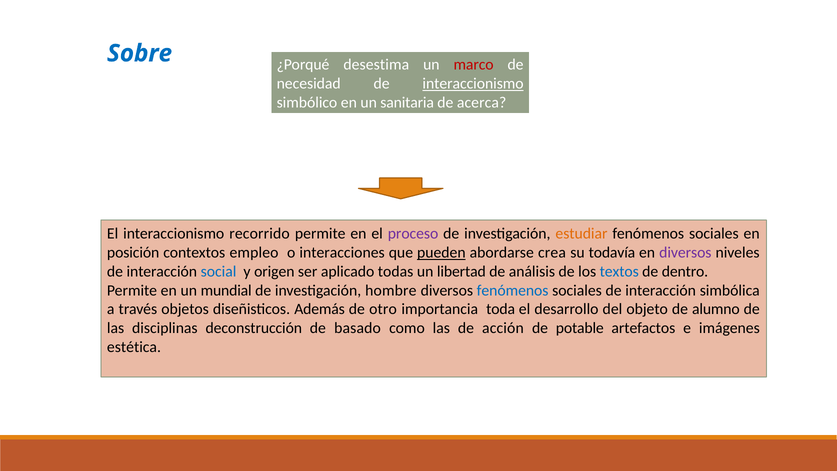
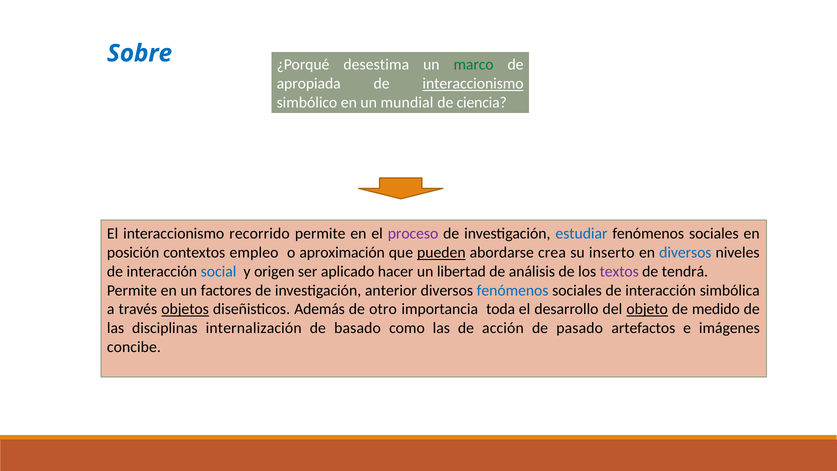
marco colour: red -> green (474, 65)
necesidad: necesidad -> apropiada (309, 84)
sanitaria: sanitaria -> mundial (407, 102)
acerca: acerca -> ciencia (482, 102)
estudiar colour: orange -> blue (581, 234)
interacciones: interacciones -> aproximación (342, 253)
todavía: todavía -> inserto (612, 253)
diversos colour: purple -> blue (685, 253)
todas: todas -> hacer (396, 271)
textos colour: blue -> purple (619, 271)
dentro: dentro -> tendrá (685, 271)
mundial: mundial -> factores (226, 290)
hombre: hombre -> anterior (391, 290)
objetos underline: none -> present (185, 309)
objeto underline: none -> present (647, 309)
alumno: alumno -> medido (716, 309)
deconstrucción: deconstrucción -> internalización (254, 328)
potable: potable -> pasado (580, 328)
estética: estética -> concibe (134, 347)
